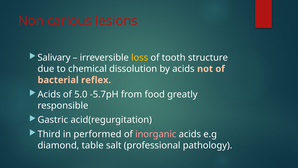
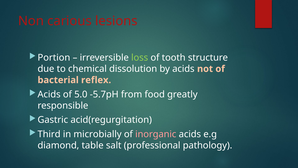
Salivary: Salivary -> Portion (54, 58)
loss colour: yellow -> light green (140, 58)
performed: performed -> microbially (98, 134)
